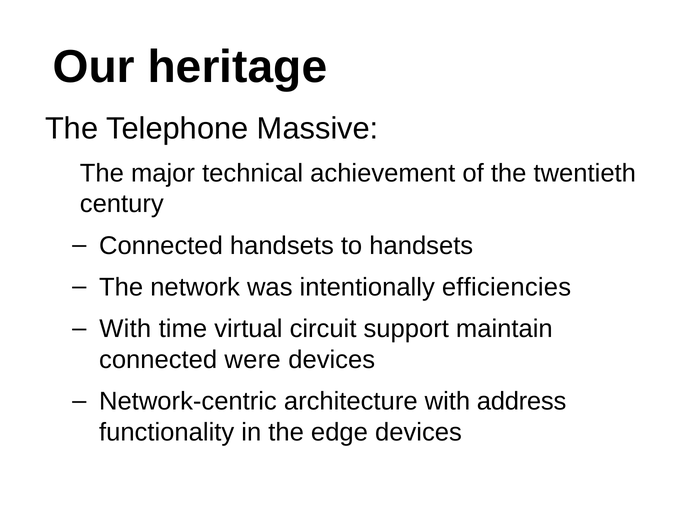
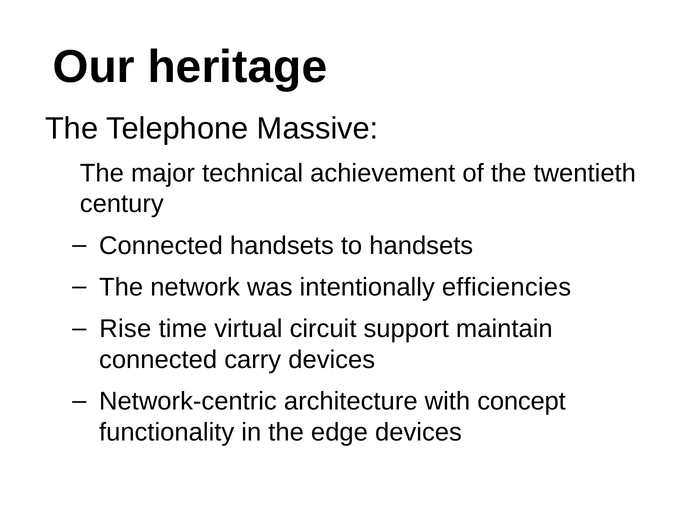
With: With -> Rise (125, 329)
were: were -> carry (253, 360)
address: address -> concept (522, 401)
